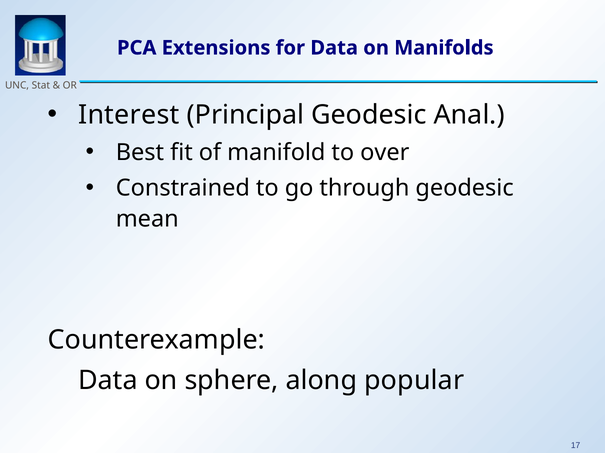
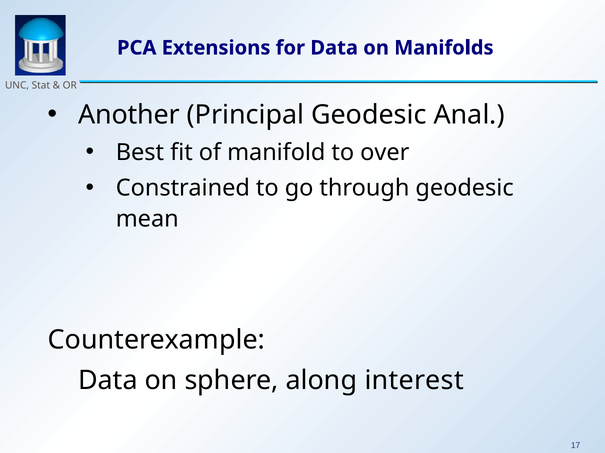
Interest: Interest -> Another (129, 115)
popular: popular -> interest (414, 381)
